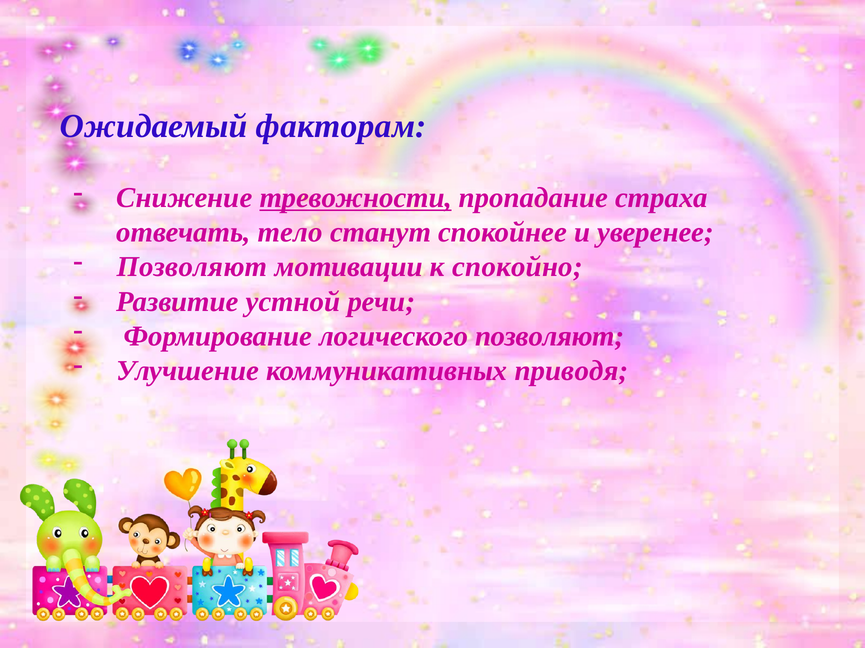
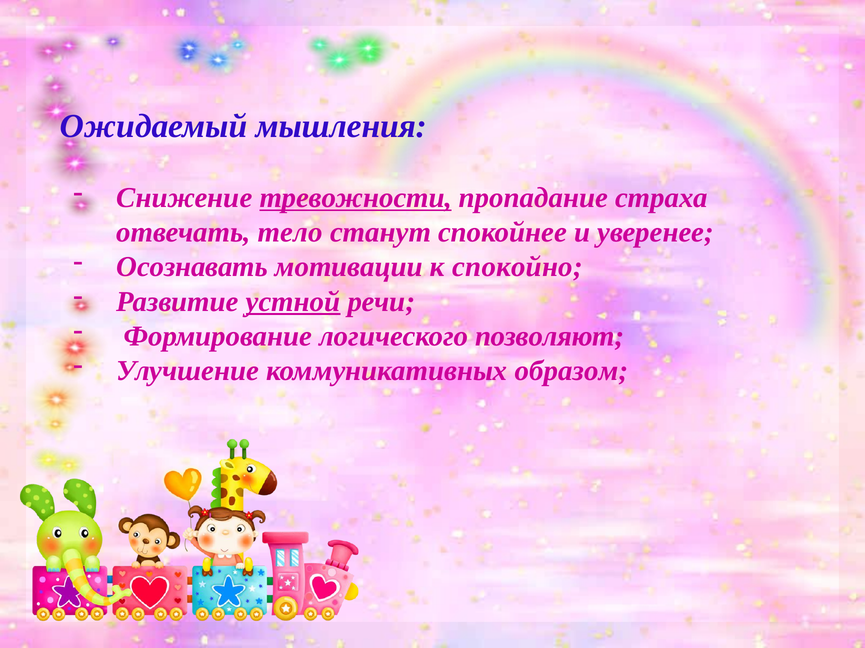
факторам: факторам -> мышления (341, 126)
Позволяют: Позволяют -> Осознавать (192, 267)
устной underline: none -> present (293, 302)
приводя: приводя -> образом (571, 371)
